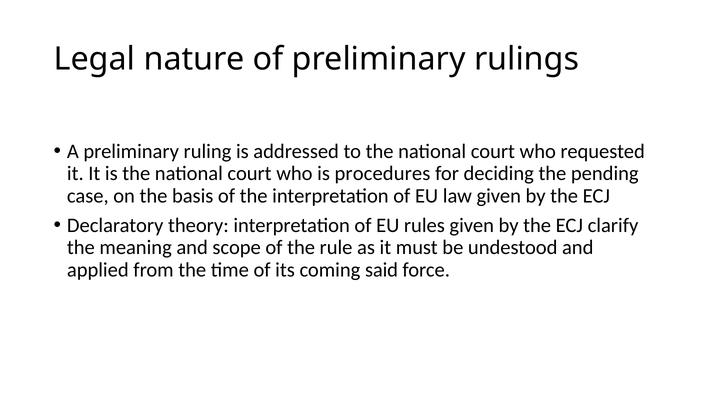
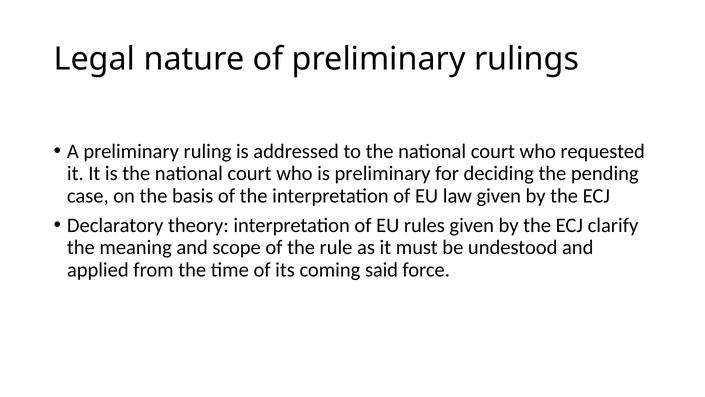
is procedures: procedures -> preliminary (383, 173)
